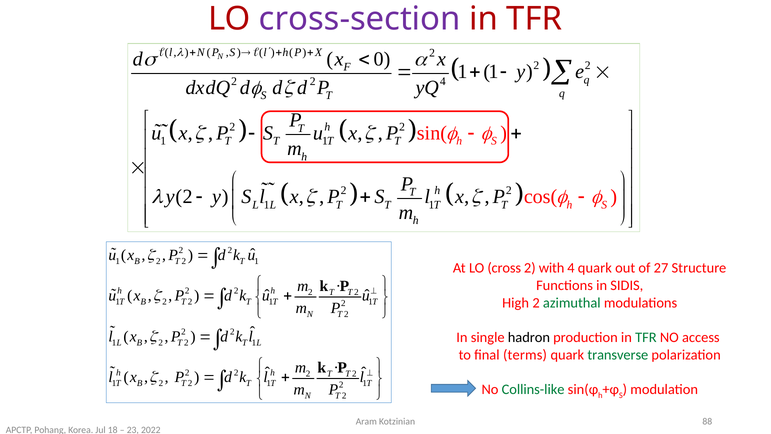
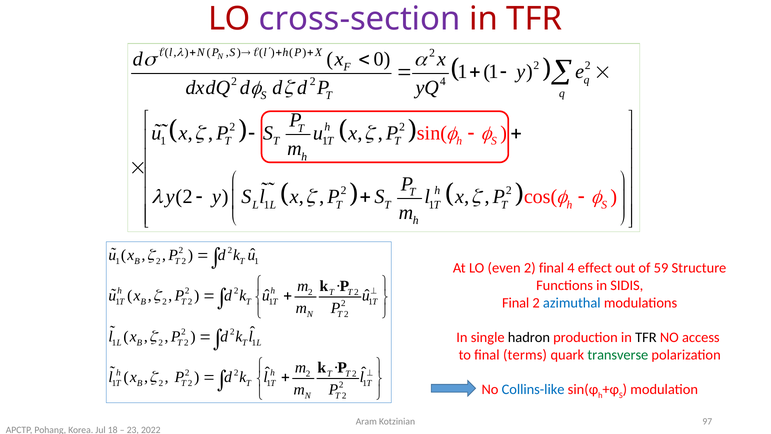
cross: cross -> even (504, 268)
2 with: with -> final (552, 268)
4 quark: quark -> effect (595, 268)
27: 27 -> 59 (661, 268)
High: High -> Final (516, 303)
azimuthal colour: green -> blue (572, 303)
TFR colour: green -> black (646, 337)
Collins-like colour: green -> blue (533, 389)
88: 88 -> 97 (707, 421)
